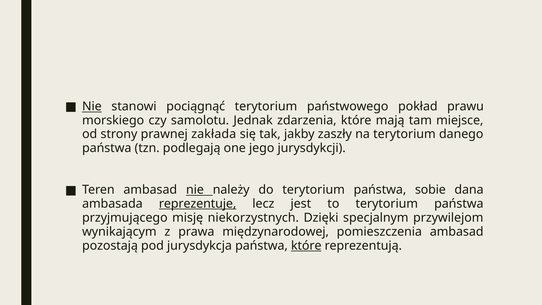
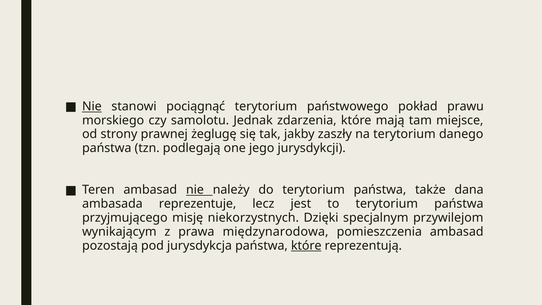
zakłada: zakłada -> żeglugę (214, 134)
sobie: sobie -> także (430, 190)
reprezentuje underline: present -> none (198, 204)
międzynarodowej: międzynarodowej -> międzynarodowa (276, 232)
